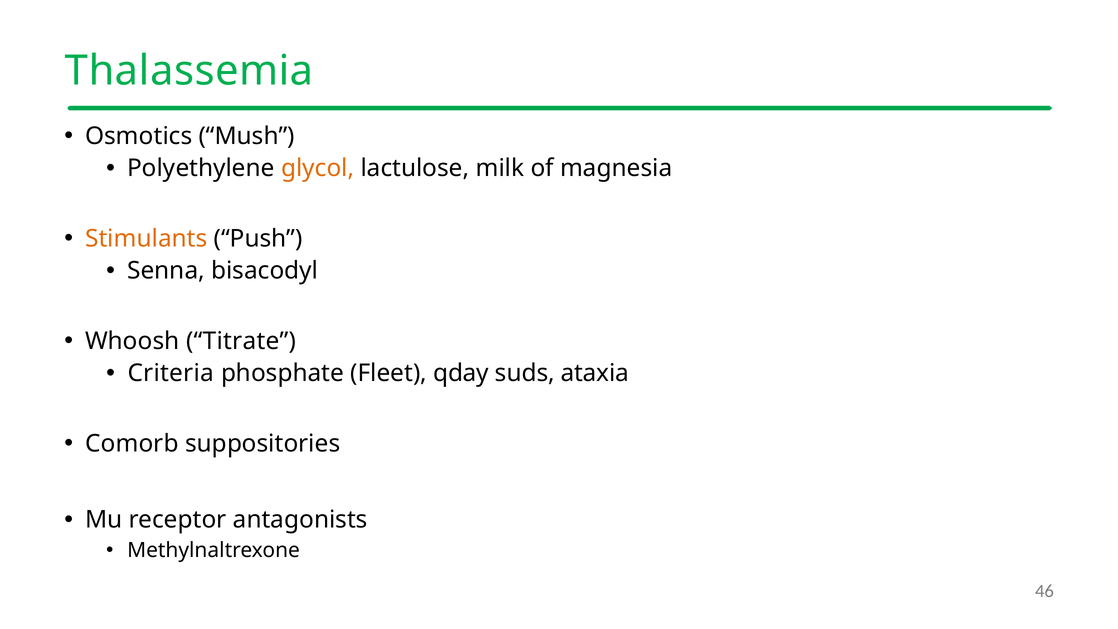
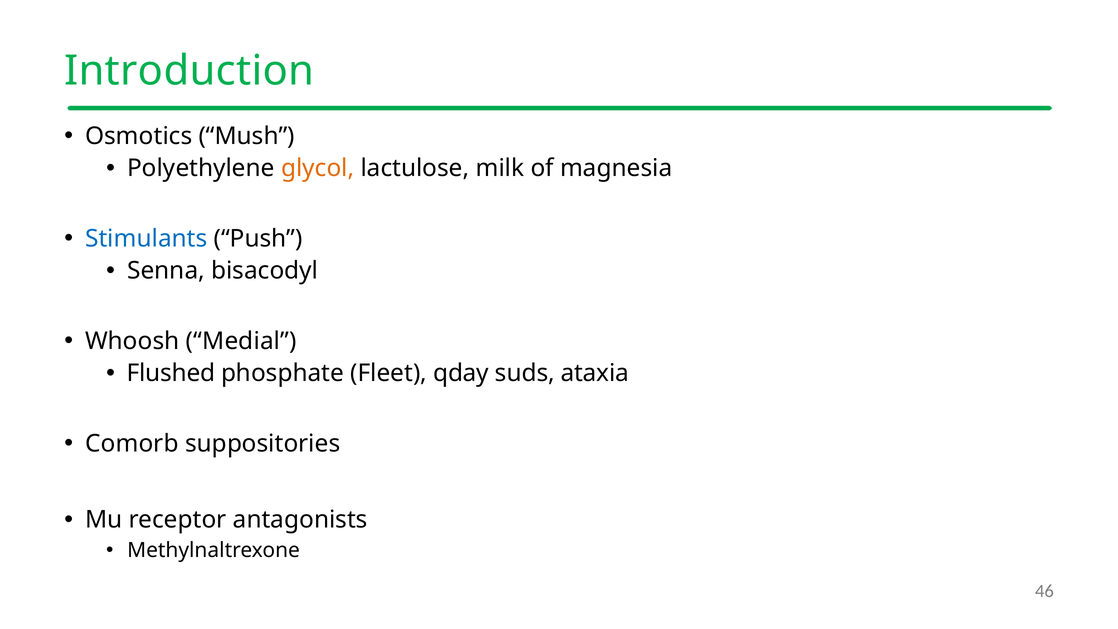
Thalassemia: Thalassemia -> Introduction (189, 71)
Stimulants colour: orange -> blue (146, 239)
Titrate: Titrate -> Medial (241, 341)
Criteria: Criteria -> Flushed (171, 373)
